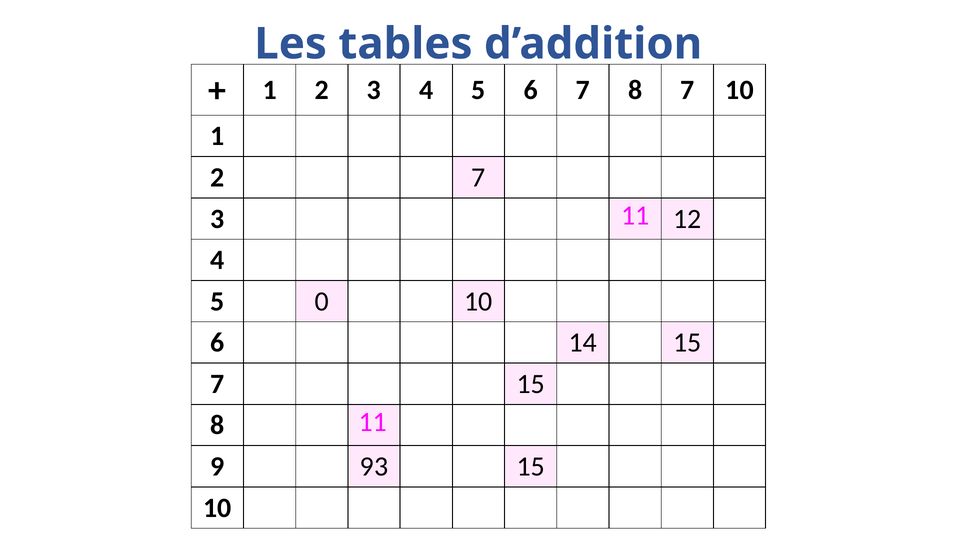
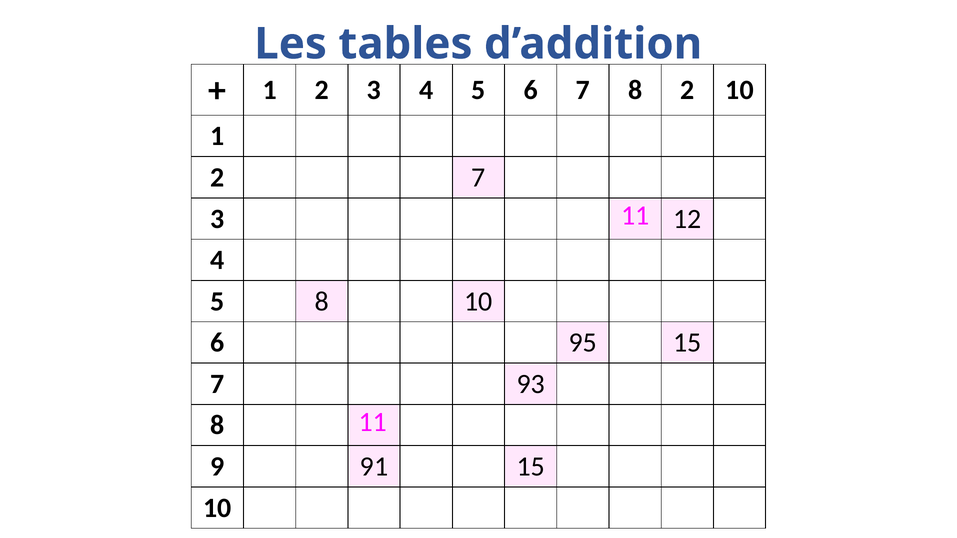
8 7: 7 -> 2 (687, 90)
5 0: 0 -> 8 (322, 302)
14: 14 -> 95 (583, 343)
7 15: 15 -> 93 (531, 384)
93: 93 -> 91 (374, 467)
